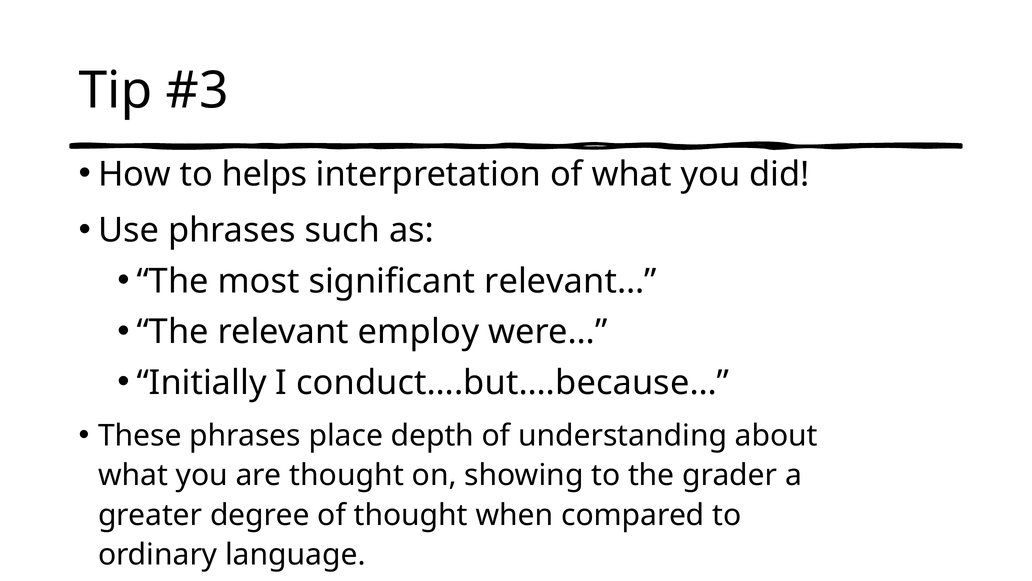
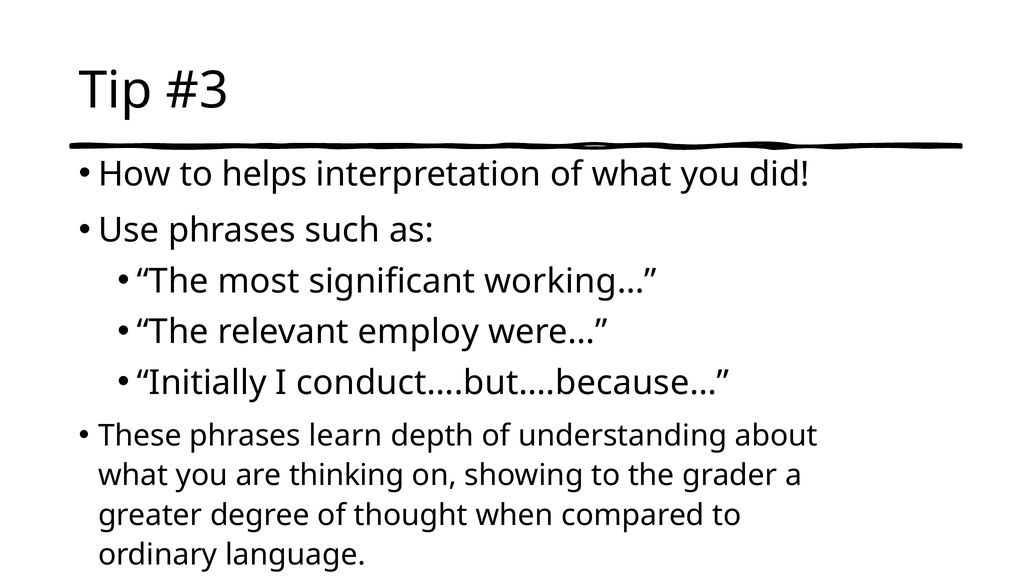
relevant…: relevant… -> working… (570, 281)
place: place -> learn (346, 435)
are thought: thought -> thinking (347, 475)
